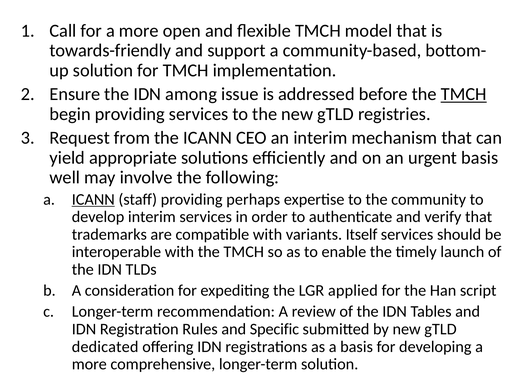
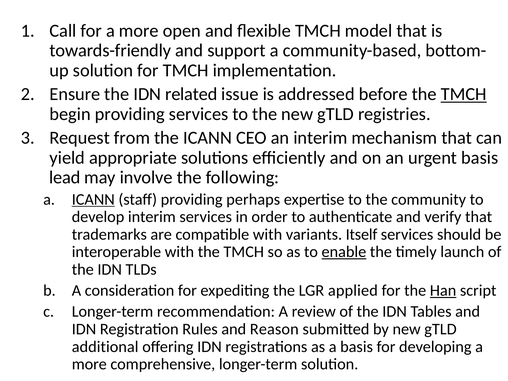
among: among -> related (191, 94)
well: well -> lead (65, 177)
enable underline: none -> present (344, 252)
Han underline: none -> present (443, 291)
Specific: Specific -> Reason (274, 329)
dedicated: dedicated -> additional (105, 347)
